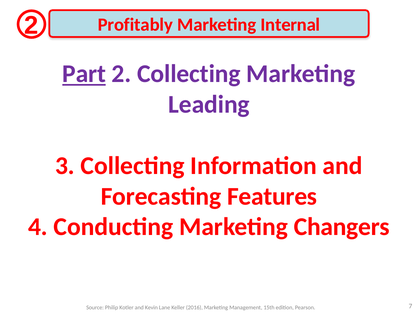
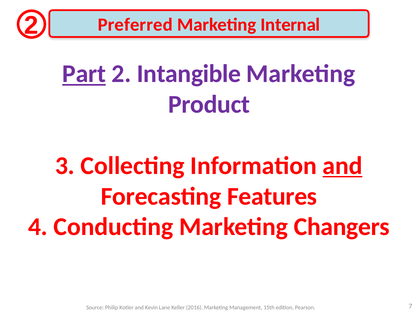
Profitably: Profitably -> Preferred (135, 25)
2 Collecting: Collecting -> Intangible (189, 74)
Leading: Leading -> Product (209, 105)
and underline: none -> present (343, 166)
